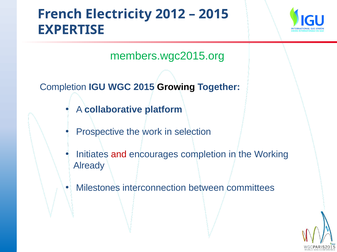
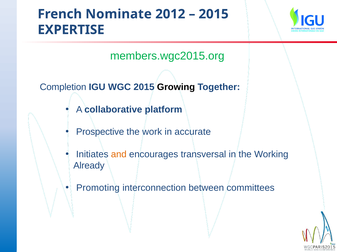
Electricity: Electricity -> Nominate (119, 14)
selection: selection -> accurate (193, 132)
and colour: red -> orange (119, 155)
encourages completion: completion -> transversal (203, 155)
Milestones: Milestones -> Promoting (98, 188)
